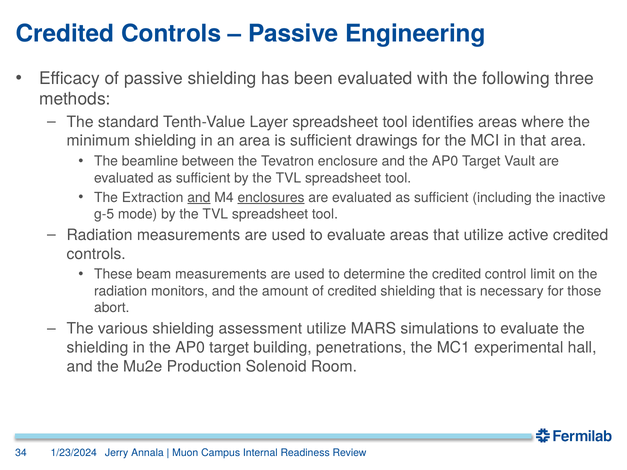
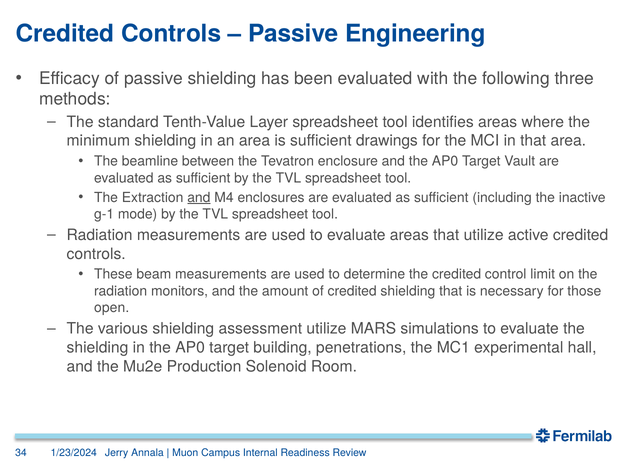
enclosures underline: present -> none (271, 198)
g-5: g-5 -> g-1 (104, 214)
abort: abort -> open (112, 308)
